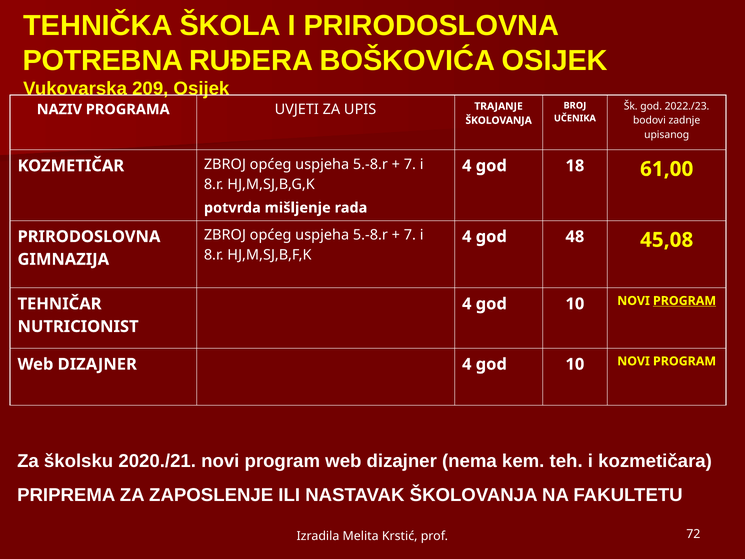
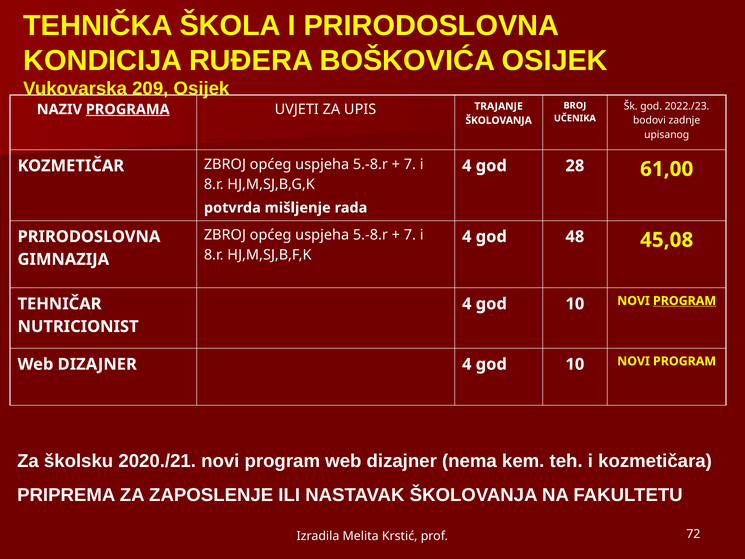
POTREBNA: POTREBNA -> KONDICIJA (103, 61)
PROGRAMA underline: none -> present (128, 109)
18: 18 -> 28 (575, 166)
